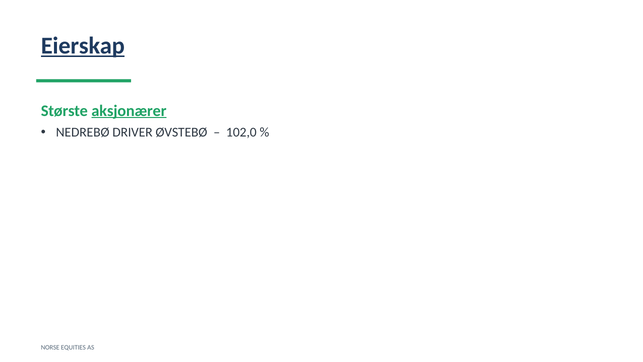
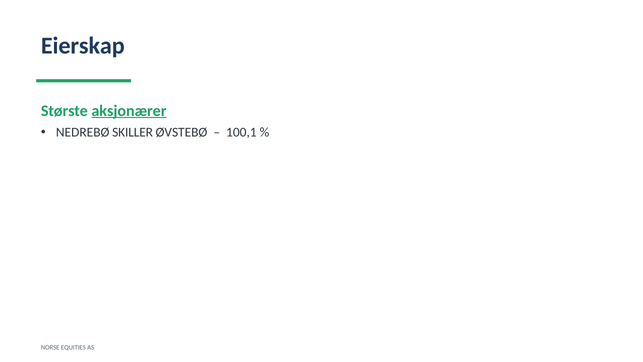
Eierskap underline: present -> none (83, 46)
DRIVER: DRIVER -> SKILLER (133, 132)
102,0: 102,0 -> 100,1 (241, 132)
